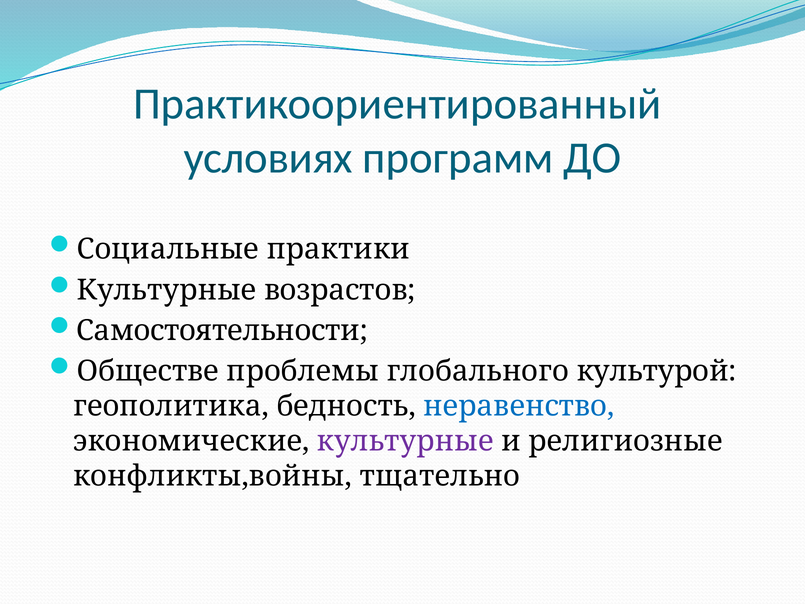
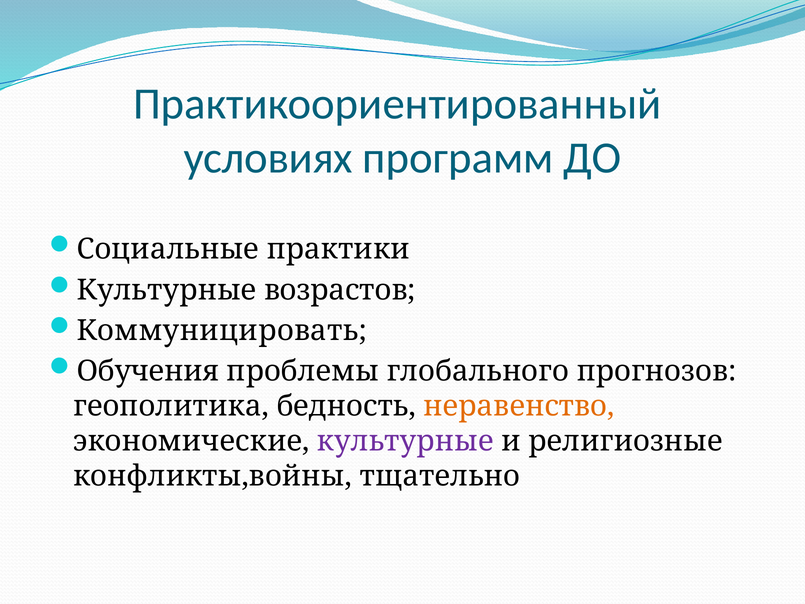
Самостоятельности: Самостоятельности -> Коммуницировать (222, 331)
Обществе: Обществе -> Обучения (148, 371)
культурой: культурой -> прогнозов (656, 371)
неравенство colour: blue -> orange (519, 406)
